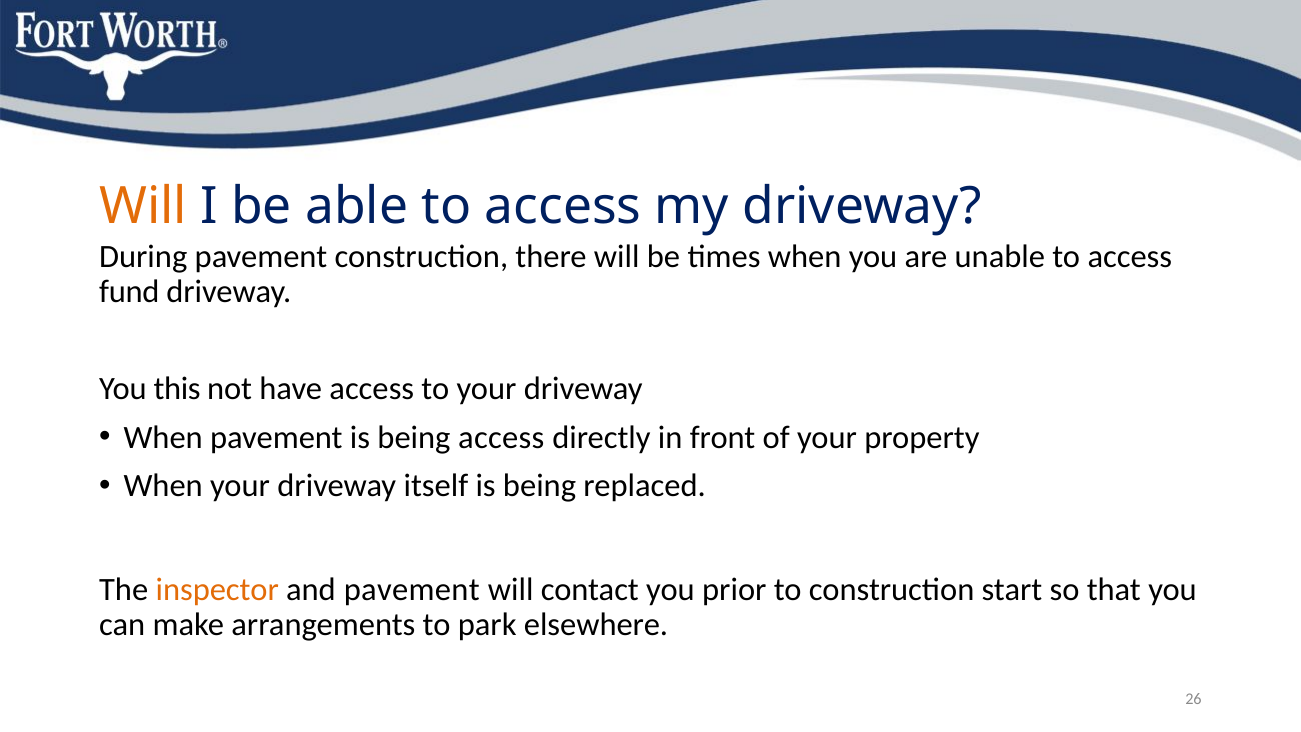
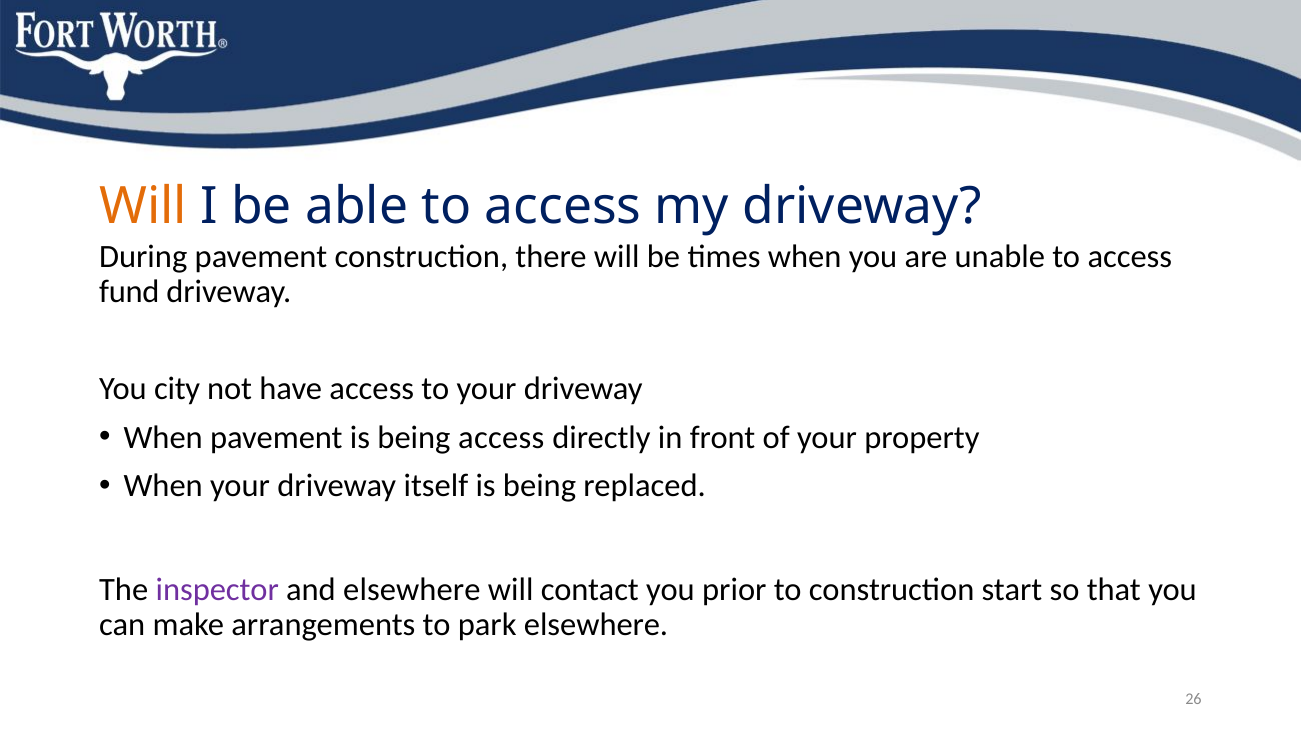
this: this -> city (177, 389)
inspector colour: orange -> purple (217, 589)
and pavement: pavement -> elsewhere (412, 589)
